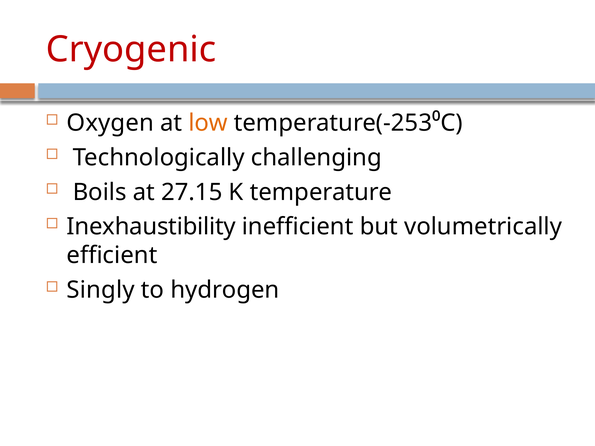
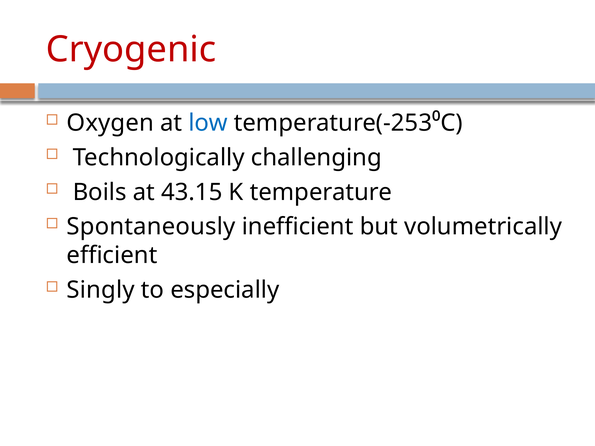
low colour: orange -> blue (208, 123)
27.15: 27.15 -> 43.15 (192, 192)
Inexhaustibility: Inexhaustibility -> Spontaneously (151, 227)
hydrogen: hydrogen -> especially (225, 290)
